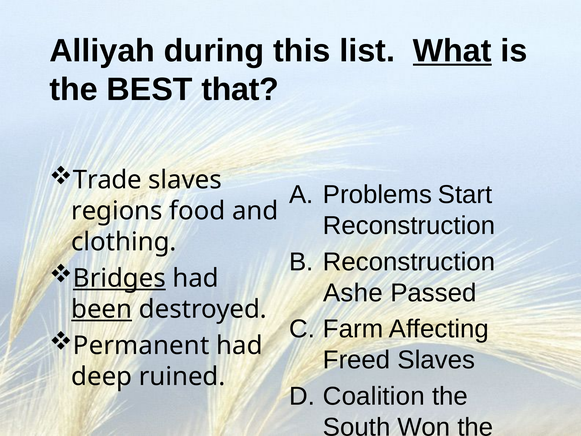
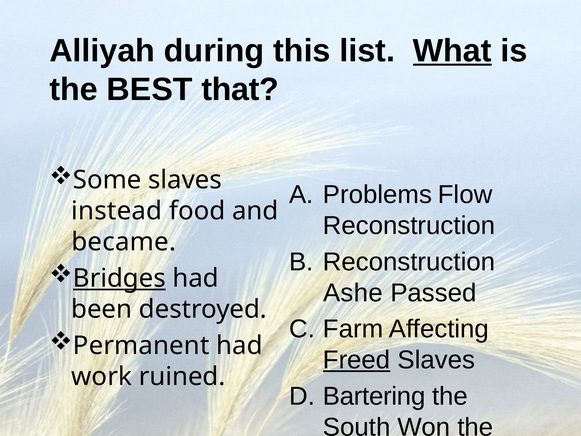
Trade: Trade -> Some (107, 180)
Start: Start -> Flow (465, 195)
regions: regions -> instead (117, 211)
clothing: clothing -> became (124, 242)
been underline: present -> none (102, 309)
Freed underline: none -> present (357, 360)
deep: deep -> work (102, 376)
Coalition: Coalition -> Bartering (374, 396)
